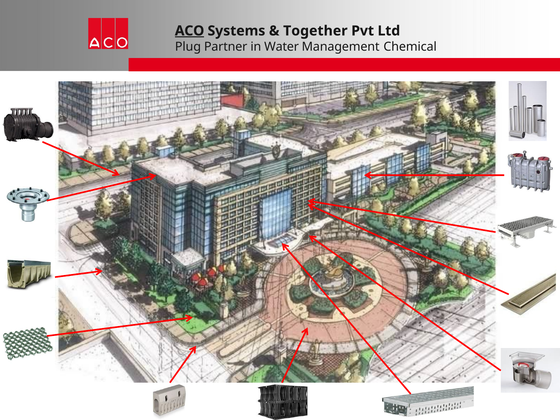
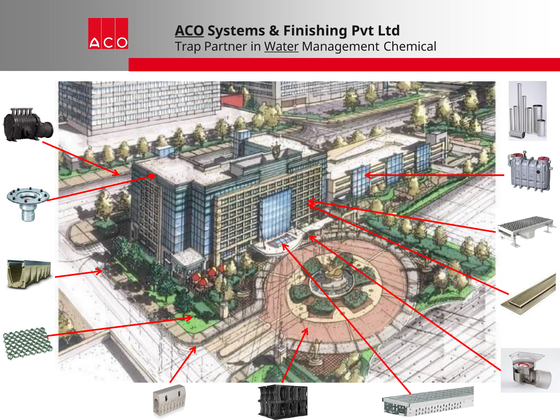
Together: Together -> Finishing (315, 31)
Plug: Plug -> Trap (188, 47)
Water underline: none -> present (282, 47)
